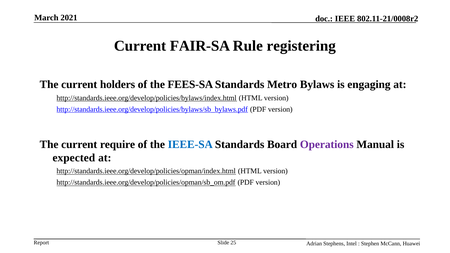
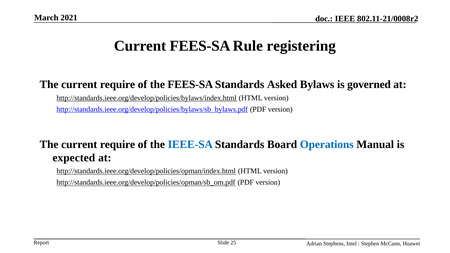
Current FAIR-SA: FAIR-SA -> FEES-SA (200, 46)
holders: holders -> require (118, 85)
Metro: Metro -> Asked (282, 85)
engaging: engaging -> governed (369, 85)
Operations colour: purple -> blue (327, 144)
